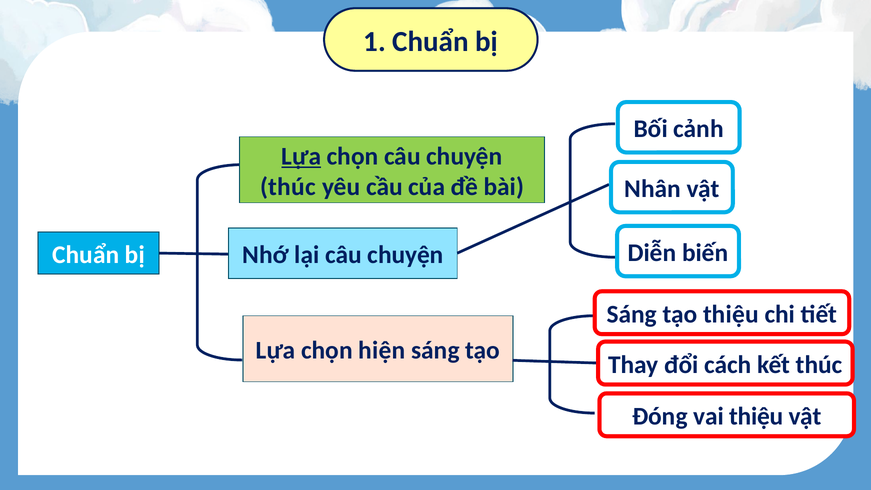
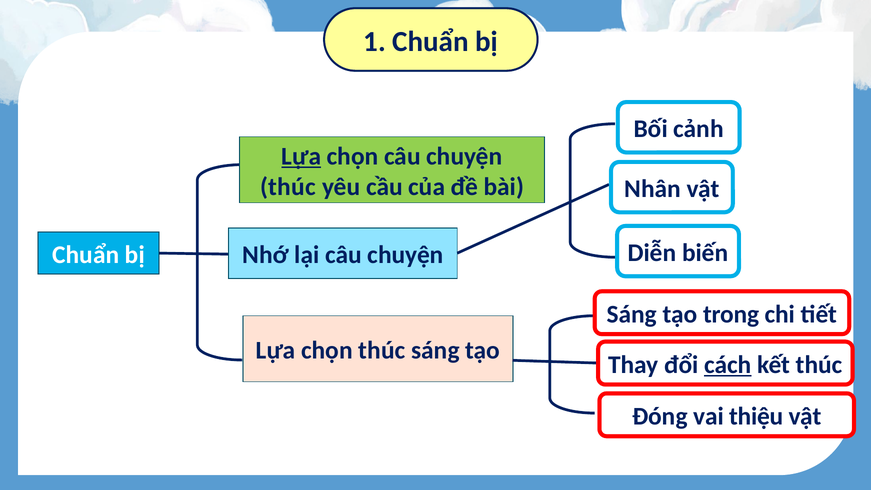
tạo thiệu: thiệu -> trong (731, 314)
chọn hiện: hiện -> thúc (382, 350)
cách underline: none -> present (728, 365)
